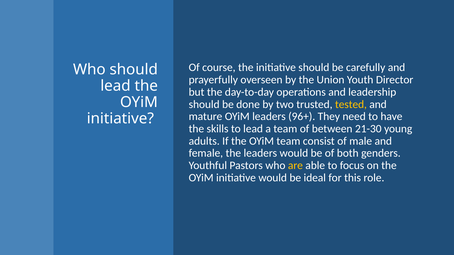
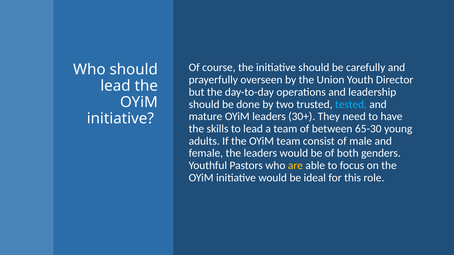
tested colour: yellow -> light blue (351, 104)
96+: 96+ -> 30+ (302, 117)
21-30: 21-30 -> 65-30 (368, 129)
